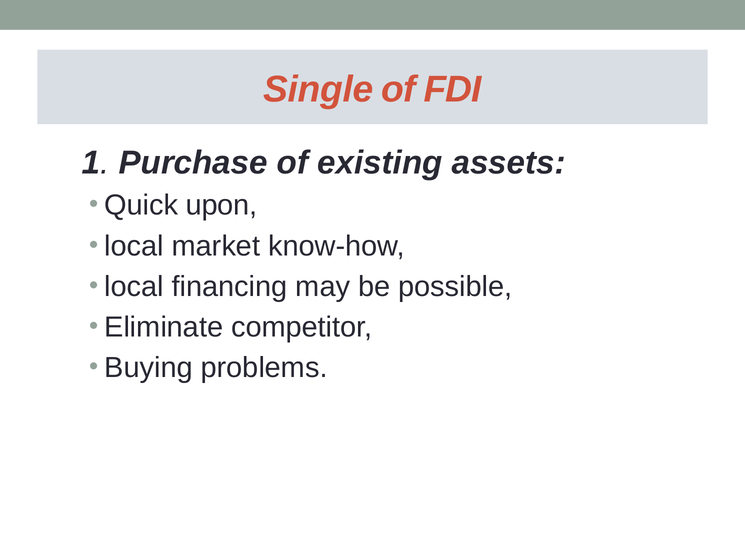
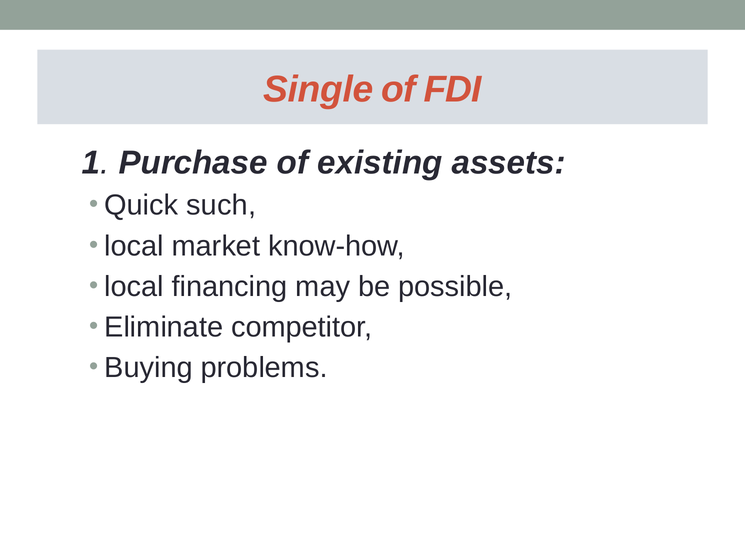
upon: upon -> such (221, 205)
